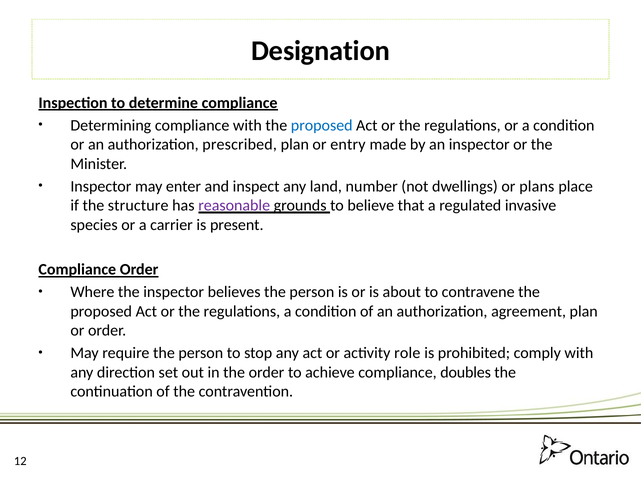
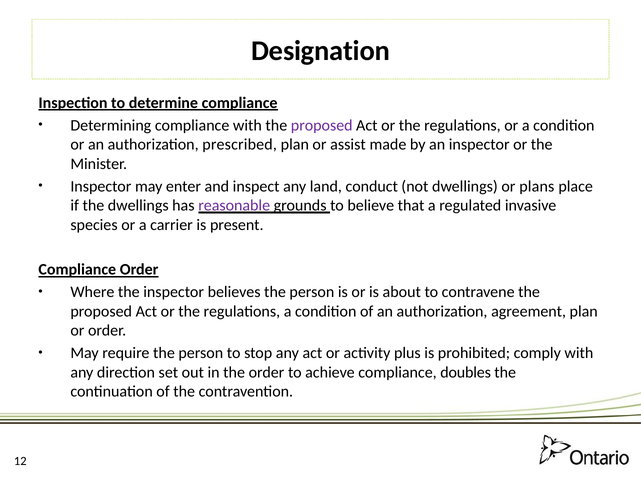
proposed colour: blue -> purple (322, 125)
entry: entry -> assist (348, 145)
number: number -> conduct (372, 186)
the structure: structure -> dwellings (138, 205)
role: role -> plus (407, 353)
